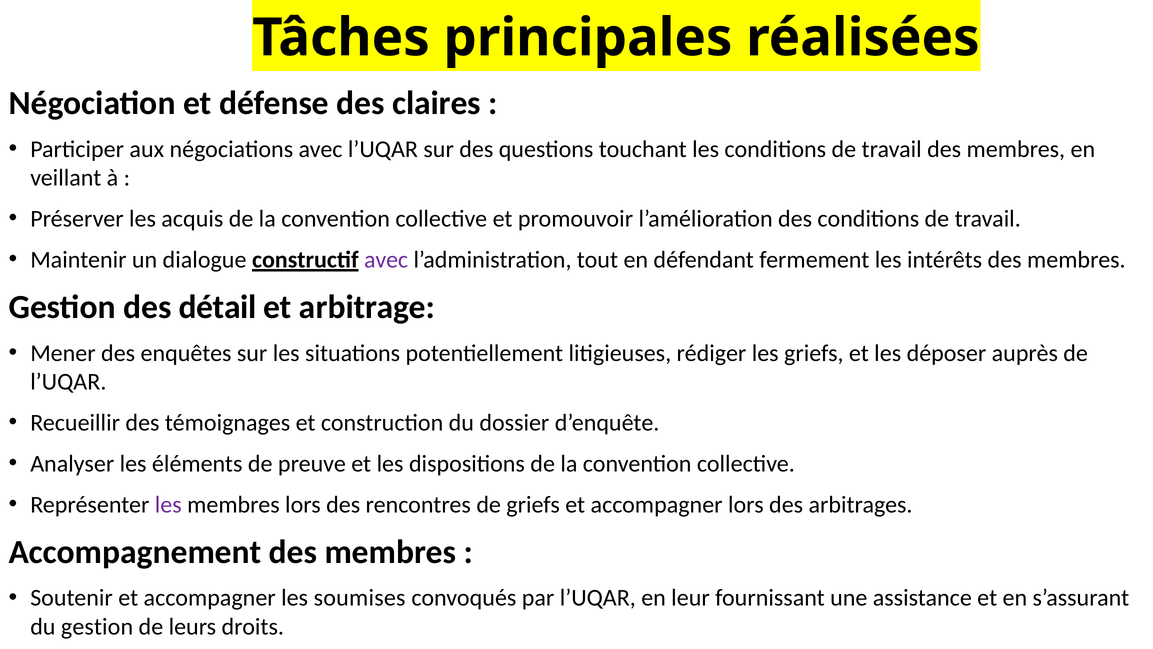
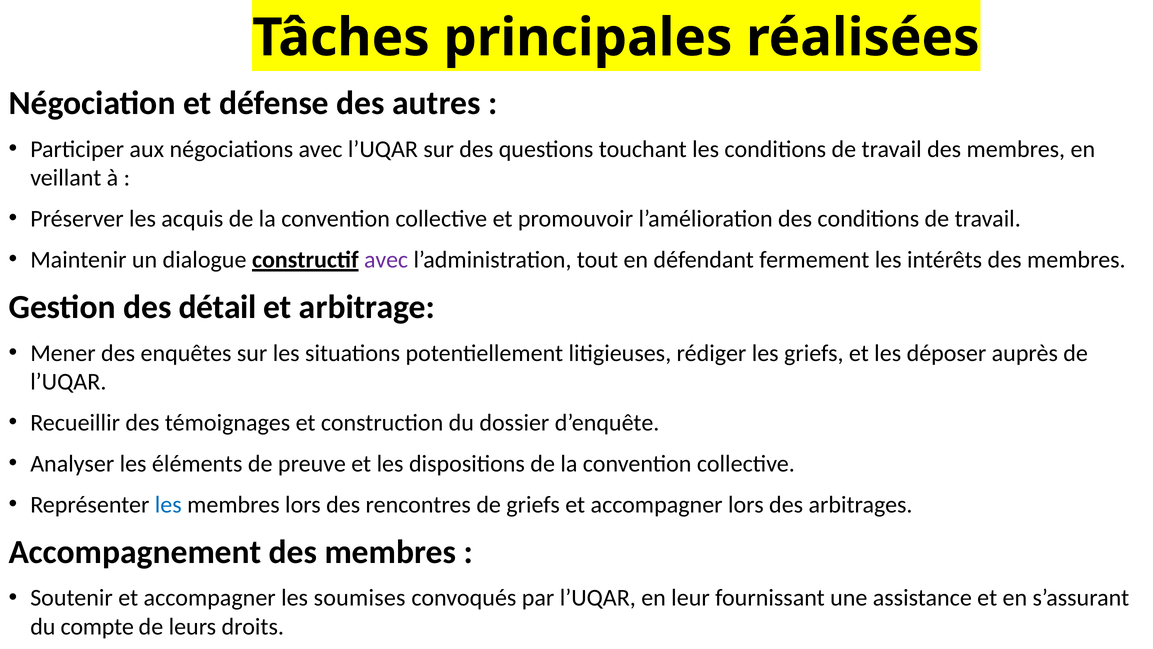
claires: claires -> autres (437, 103)
les colour: purple -> blue (168, 504)
du gestion: gestion -> compte (97, 626)
